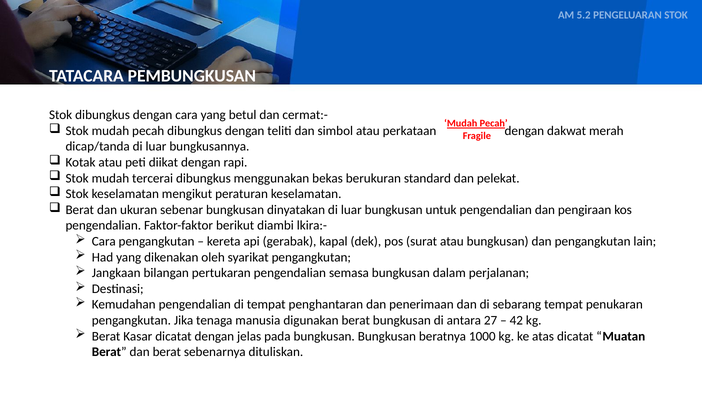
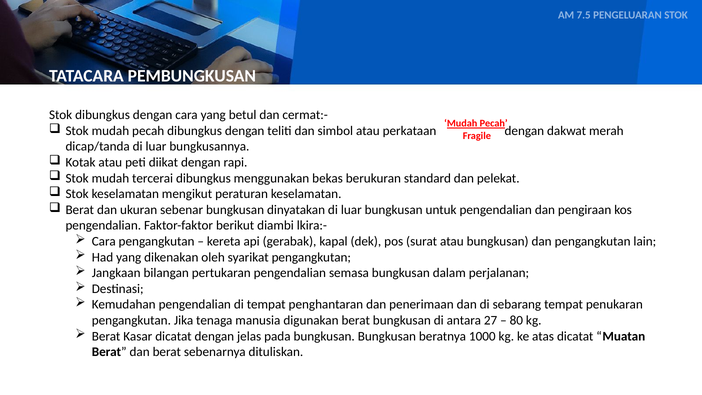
5.2: 5.2 -> 7.5 (584, 15)
42: 42 -> 80 (516, 320)
